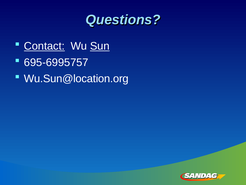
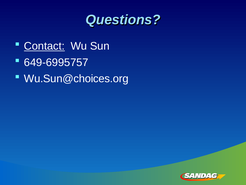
Sun underline: present -> none (100, 46)
695-6995757: 695-6995757 -> 649-6995757 (56, 62)
Wu.Sun@location.org: Wu.Sun@location.org -> Wu.Sun@choices.org (76, 78)
